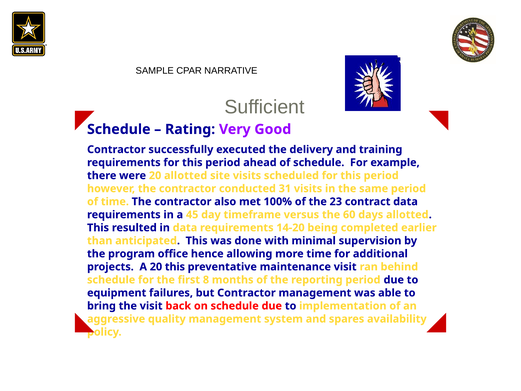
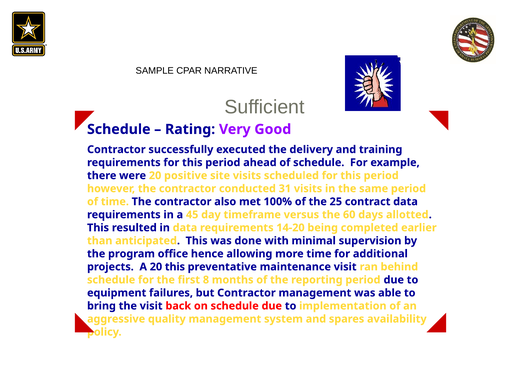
20 allotted: allotted -> positive (186, 175)
23: 23 -> 25 (336, 202)
